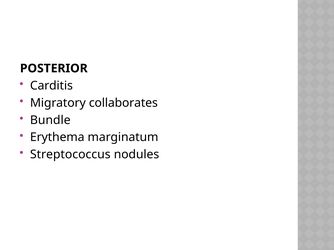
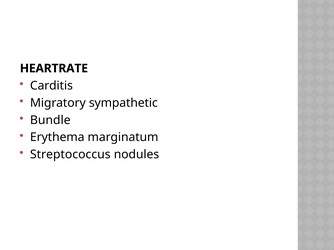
POSTERIOR: POSTERIOR -> HEARTRATE (54, 69)
collaborates: collaborates -> sympathetic (123, 103)
